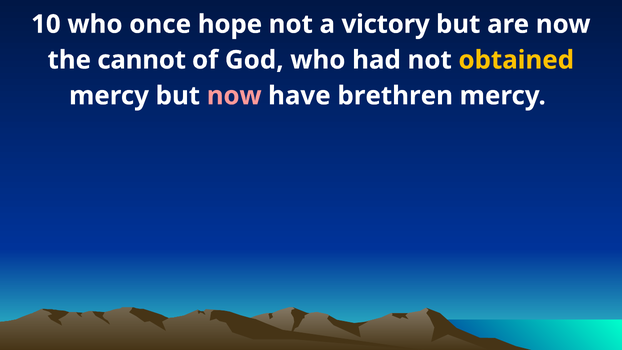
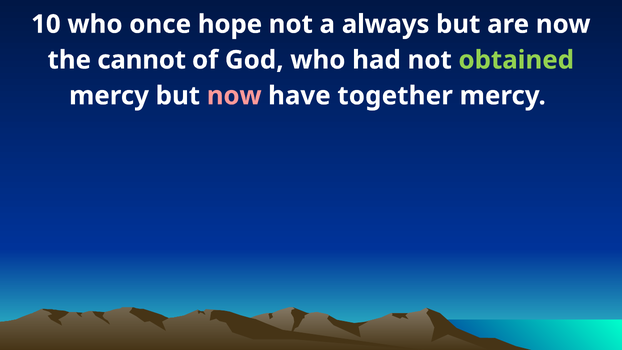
victory: victory -> always (386, 24)
obtained colour: yellow -> light green (516, 60)
brethren: brethren -> together (395, 96)
